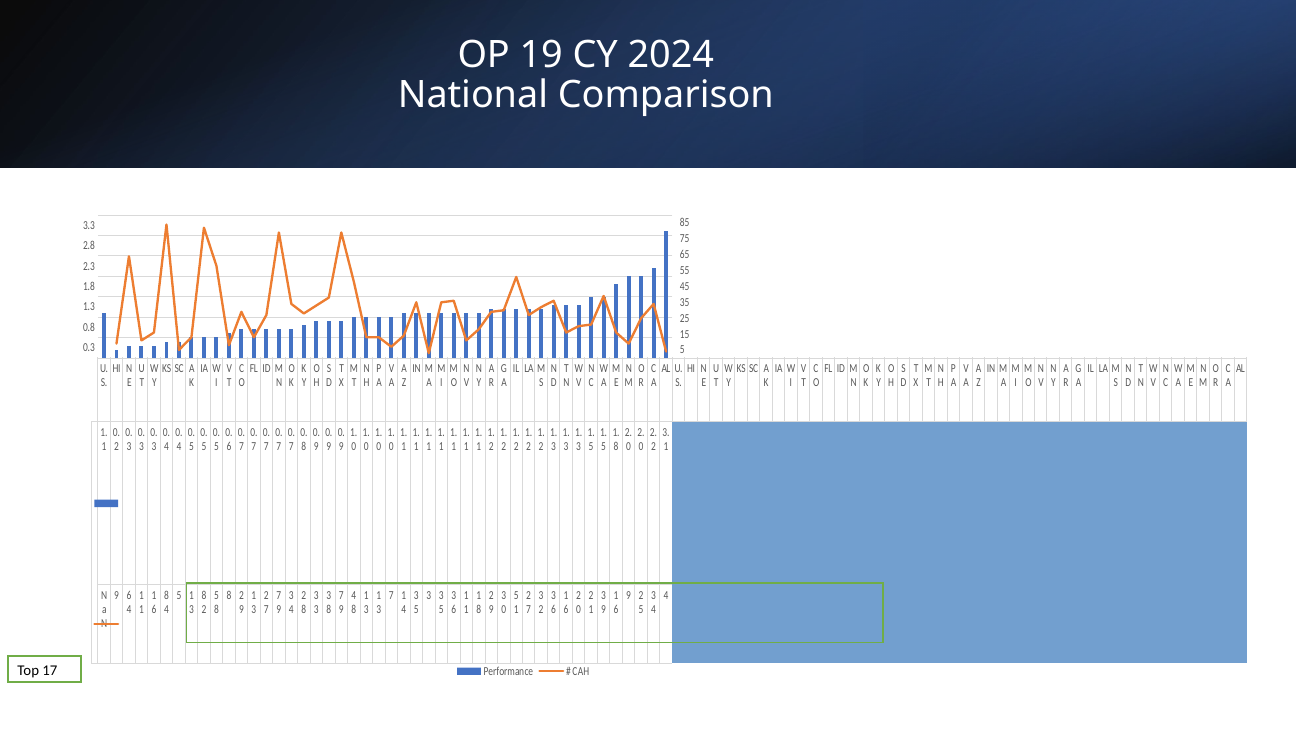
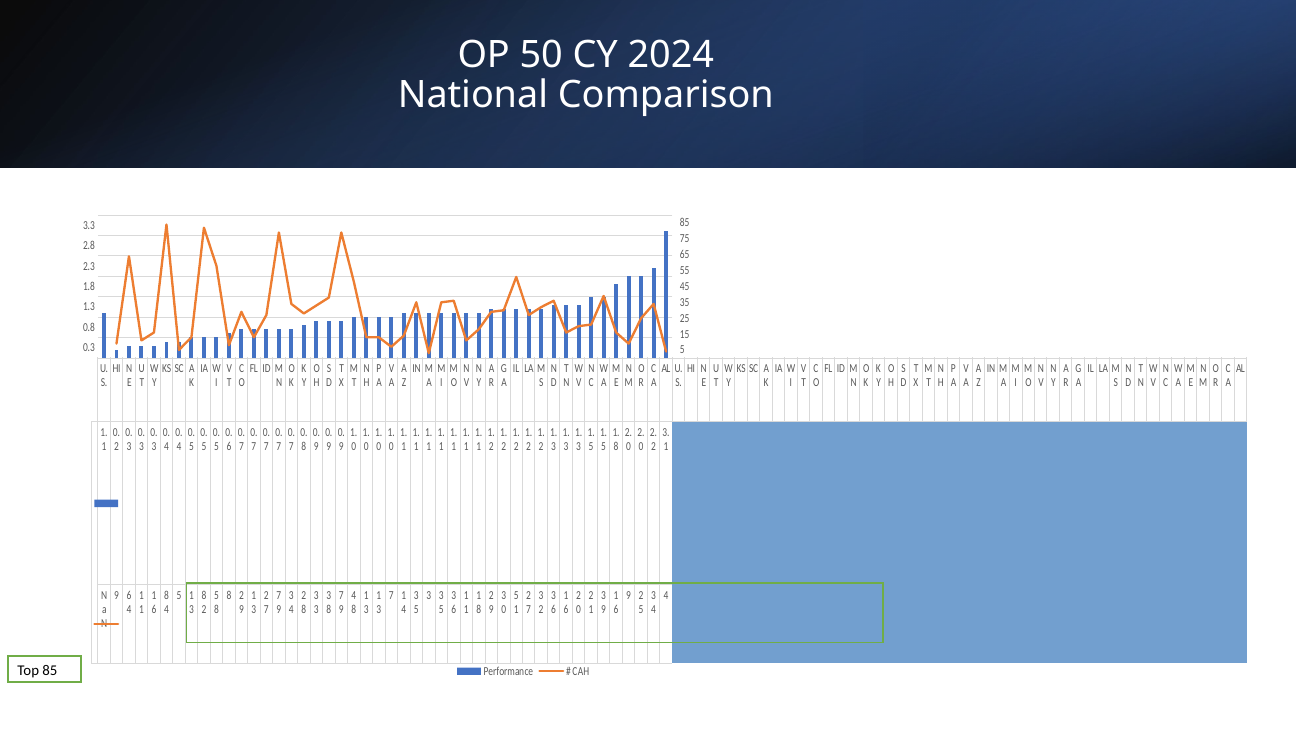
19: 19 -> 50 (541, 55)
Top 17: 17 -> 85 (50, 671)
